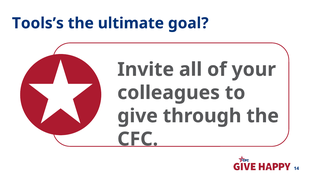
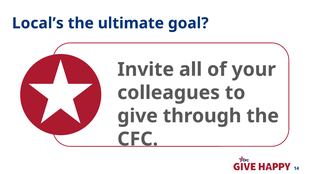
Tools’s: Tools’s -> Local’s (38, 23)
